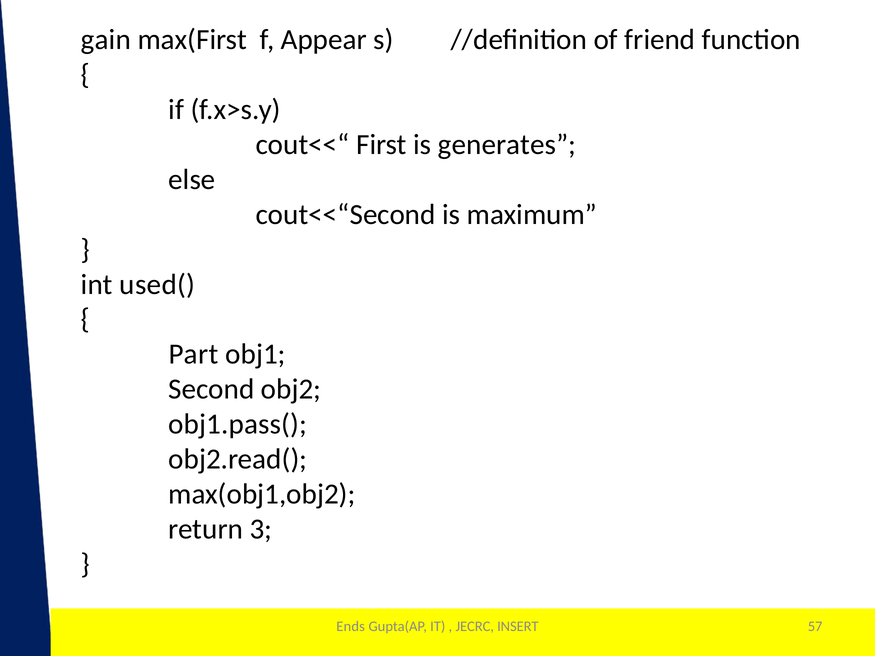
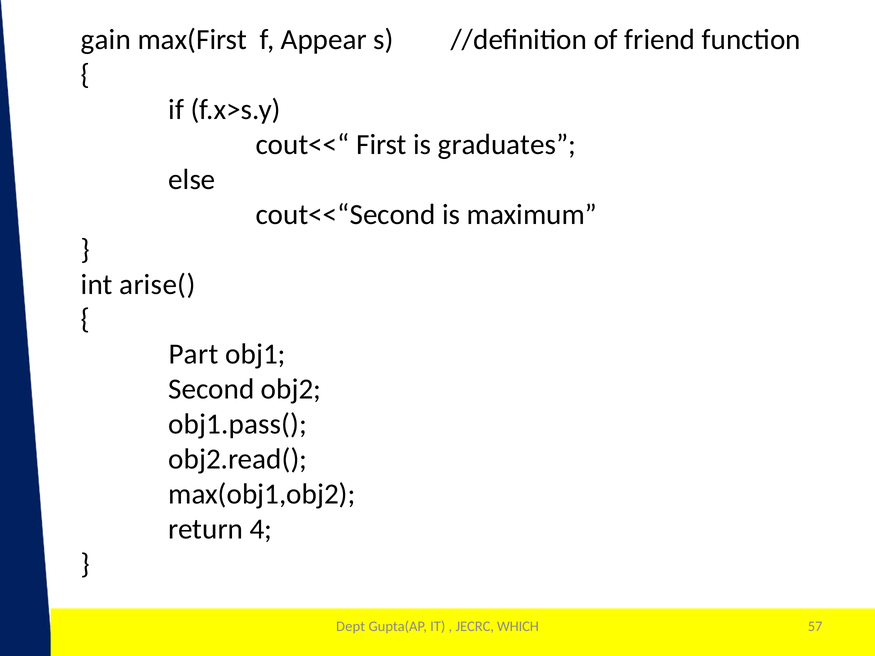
generates: generates -> graduates (507, 144)
used(: used( -> arise( (157, 284)
3: 3 -> 4 (261, 529)
Ends: Ends -> Dept (351, 627)
INSERT: INSERT -> WHICH (518, 627)
